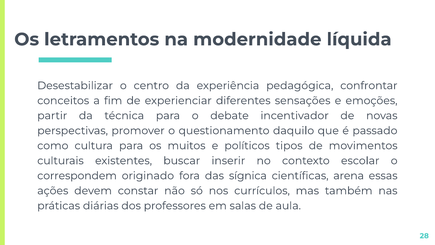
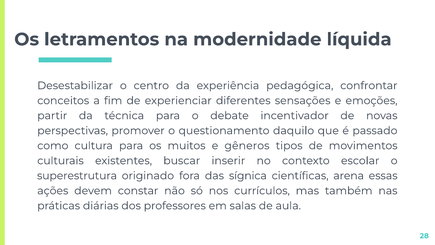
políticos: políticos -> gêneros (247, 145)
correspondem: correspondem -> superestrutura (77, 175)
